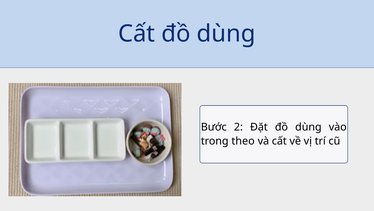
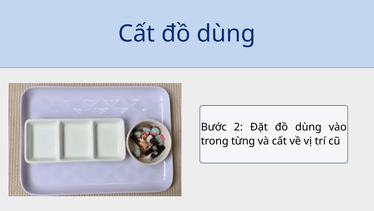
theo: theo -> từng (243, 141)
